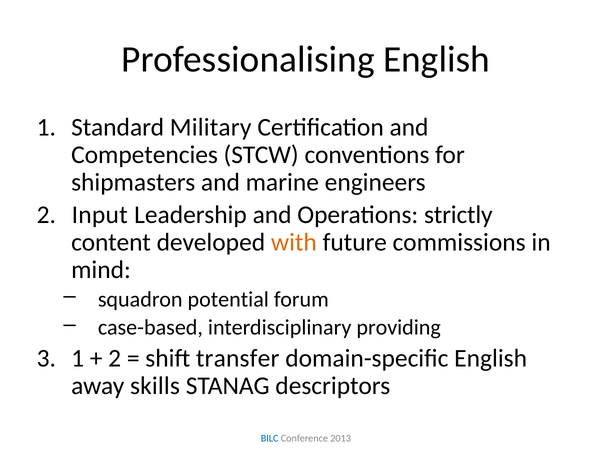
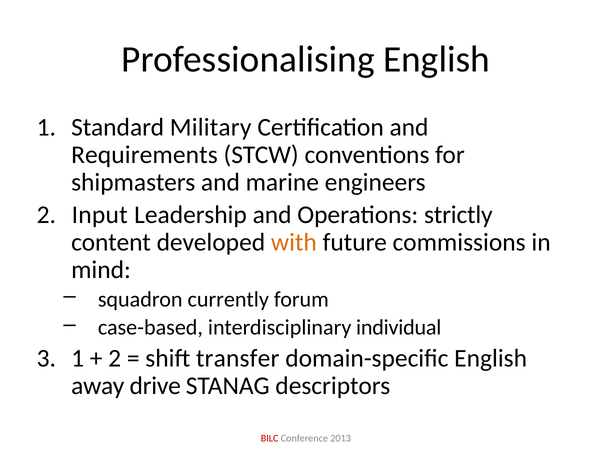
Competencies: Competencies -> Requirements (144, 155)
potential: potential -> currently (228, 299)
providing: providing -> individual (399, 328)
skills: skills -> drive (155, 386)
BILC colour: blue -> red (270, 438)
